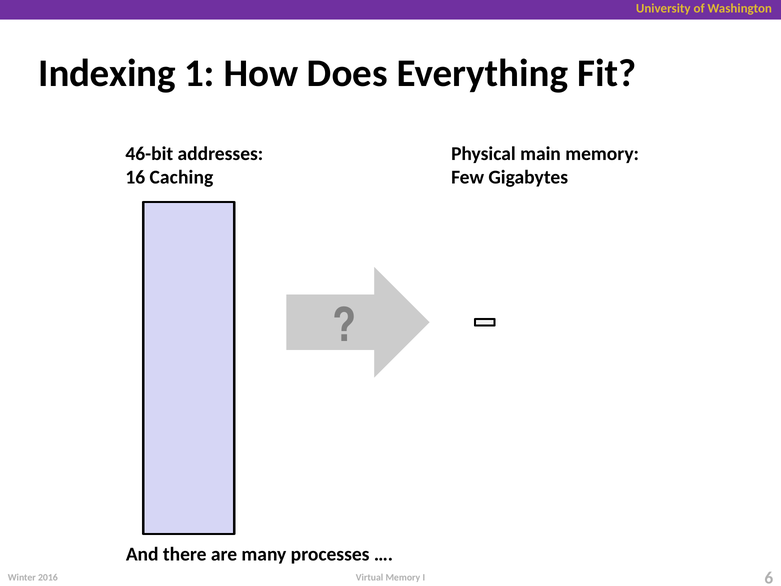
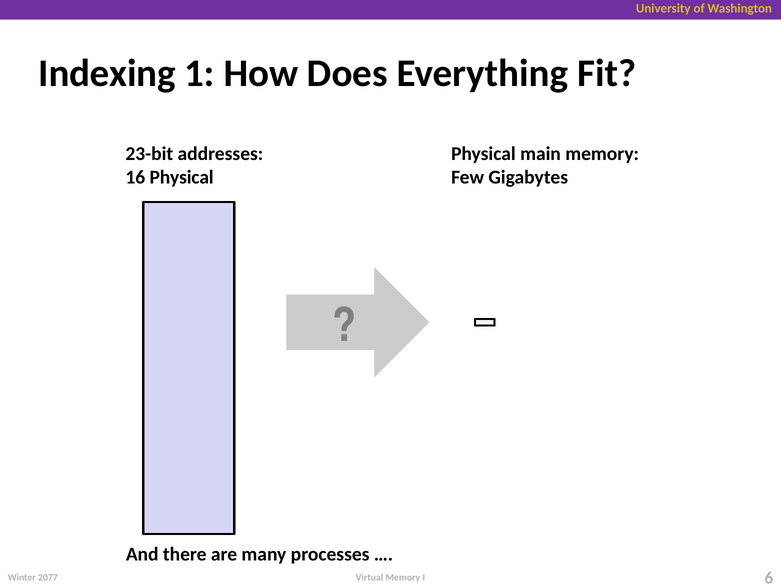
46-bit: 46-bit -> 23-bit (149, 154)
16 Caching: Caching -> Physical (182, 177)
2016: 2016 -> 2077 (48, 577)
